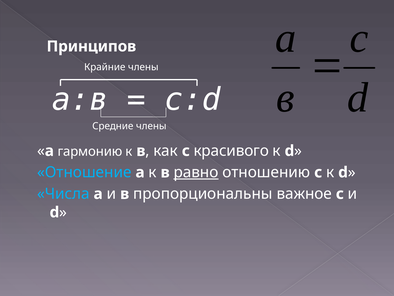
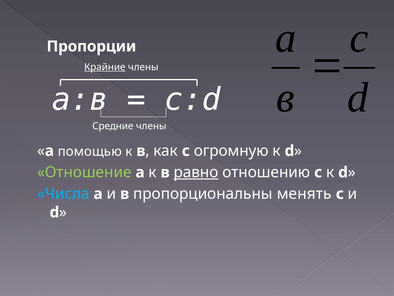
Принципов: Принципов -> Пропорции (91, 46)
Крайние underline: none -> present (105, 67)
гармонию: гармонию -> помощью (90, 151)
красивого: красивого -> огромную (231, 151)
Отношение colour: light blue -> light green (84, 172)
важное: важное -> менять (304, 194)
